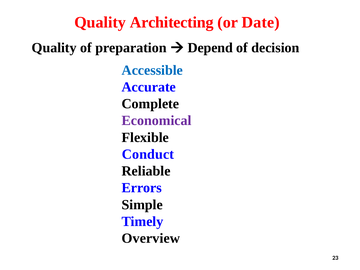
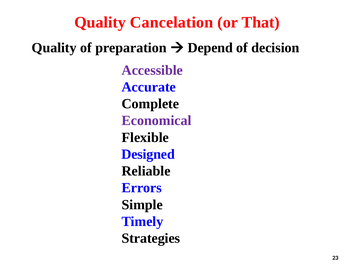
Architecting: Architecting -> Cancelation (172, 22)
Date: Date -> That (261, 22)
Accessible colour: blue -> purple (152, 70)
Conduct: Conduct -> Designed (148, 154)
Overview: Overview -> Strategies (151, 238)
